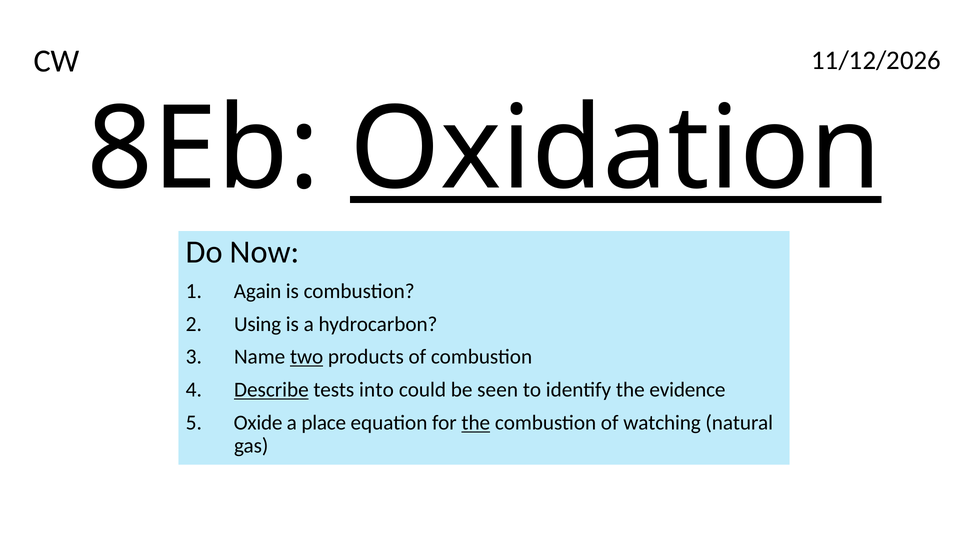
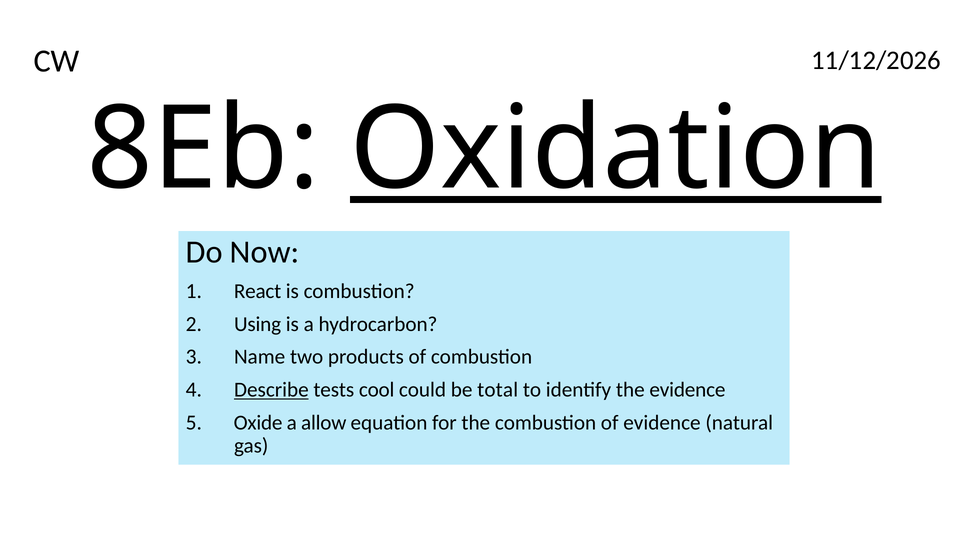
Again: Again -> React (258, 291)
two underline: present -> none (307, 357)
into: into -> cool (377, 390)
seen: seen -> total (498, 390)
place: place -> allow (324, 423)
the underline: present -> none (476, 423)
of watching: watching -> evidence (662, 423)
